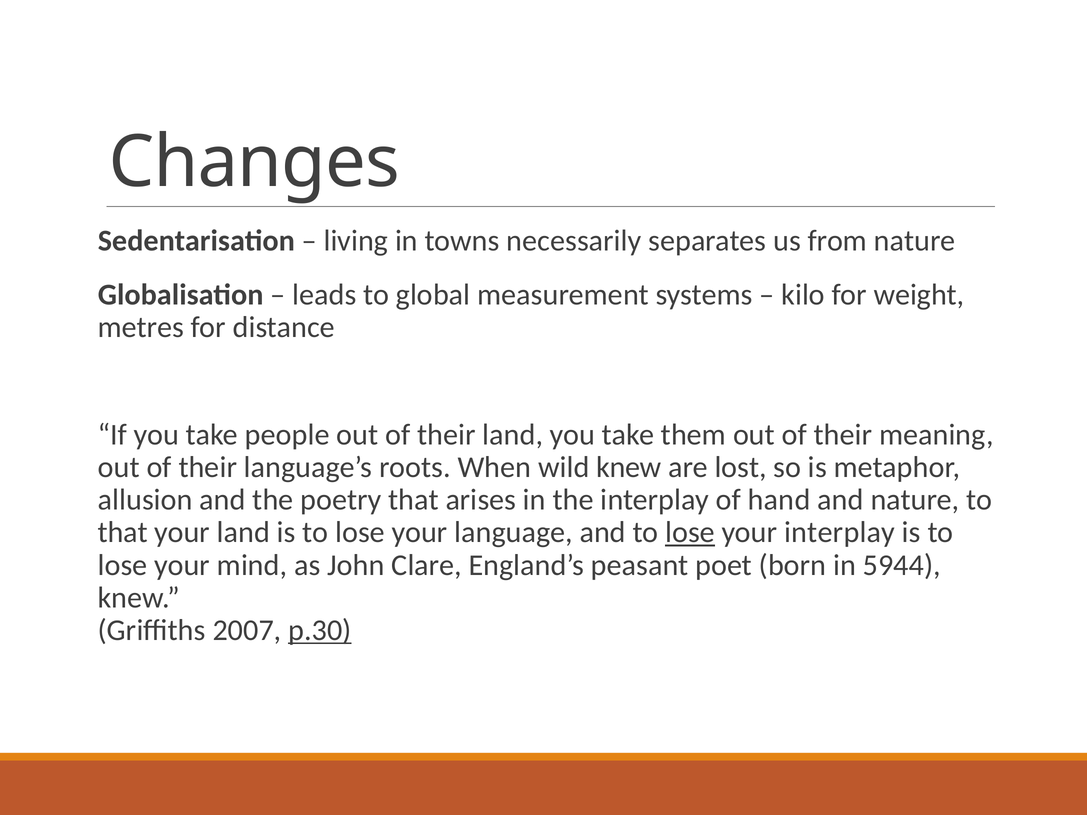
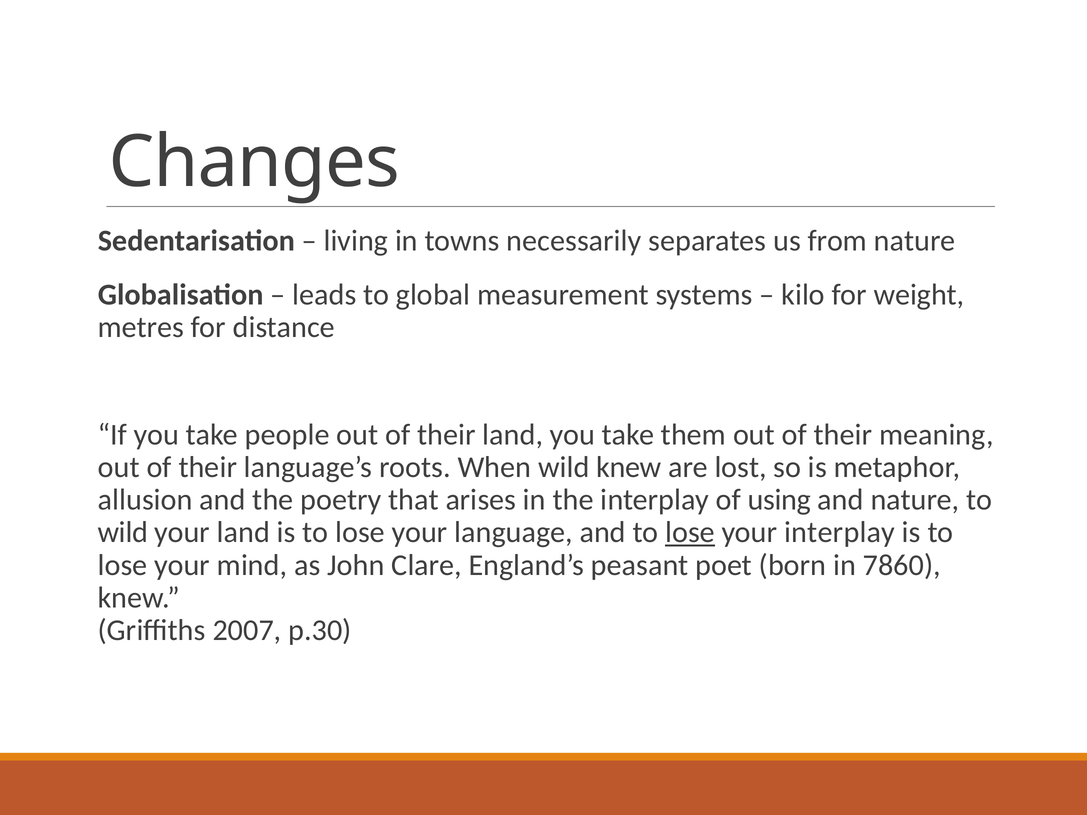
hand: hand -> using (779, 500)
that: that -> wild (123, 533)
5944: 5944 -> 7860 (902, 565)
p.30 underline: present -> none (320, 631)
